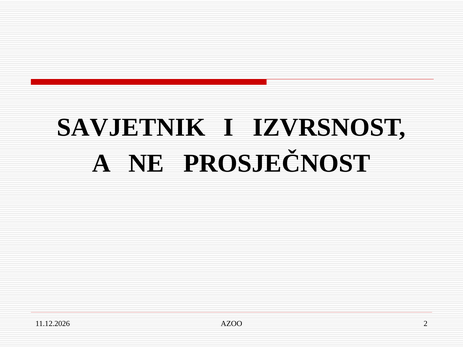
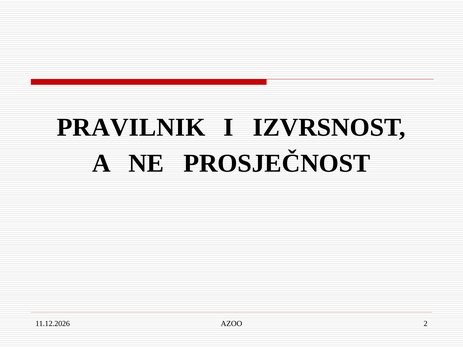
SAVJETNIK: SAVJETNIK -> PRAVILNIK (131, 128)
